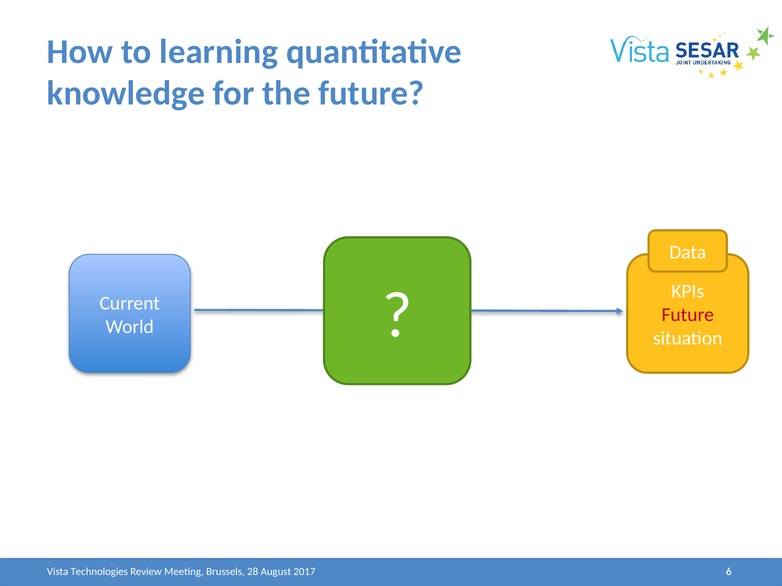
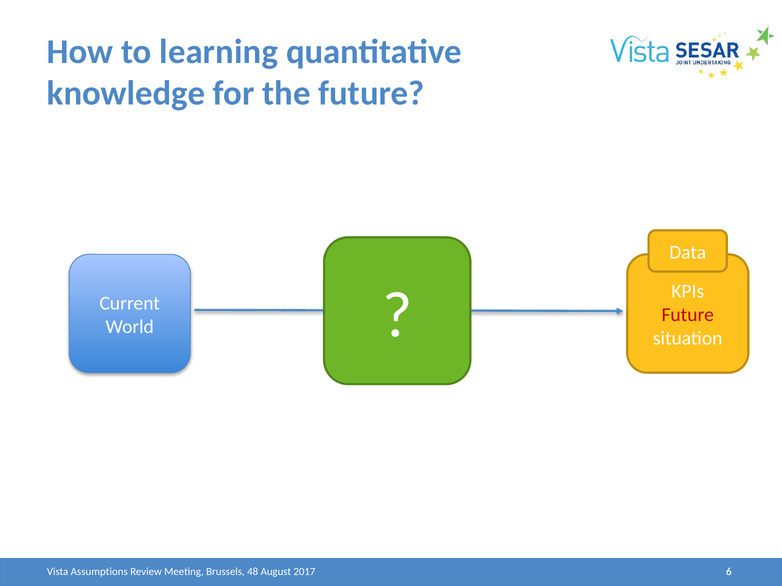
Technologies: Technologies -> Assumptions (99, 572)
28: 28 -> 48 (253, 572)
